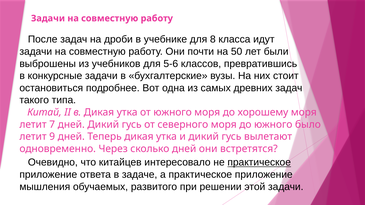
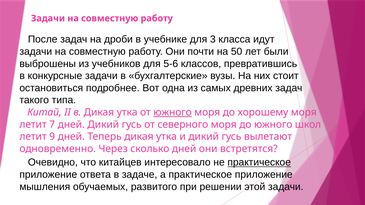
8: 8 -> 3 (213, 39)
южного underline: none -> present (173, 112)
было: было -> школ (308, 125)
